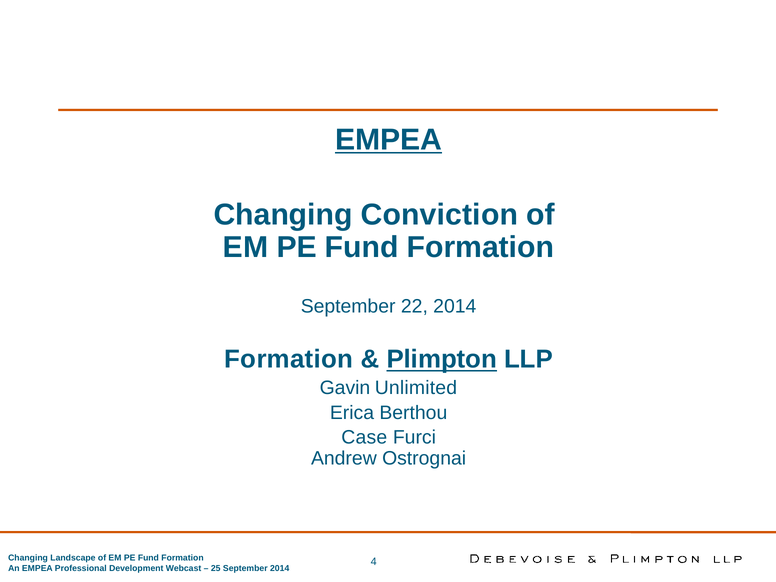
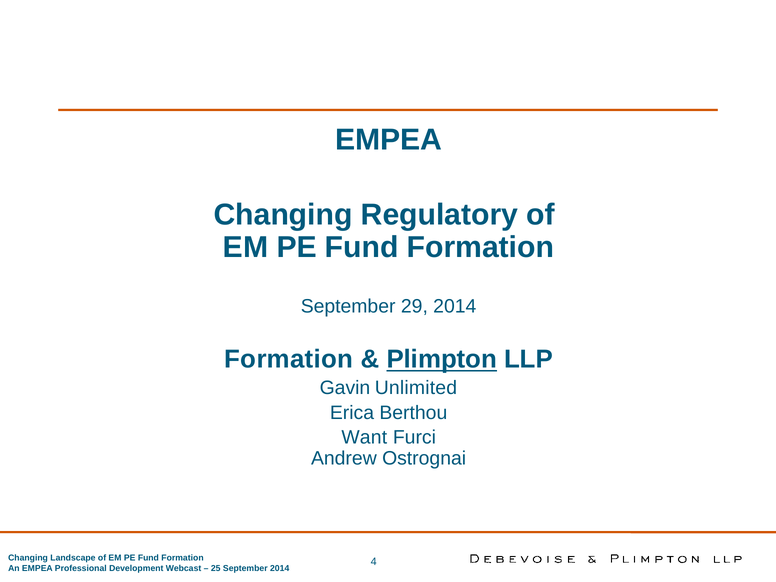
EMPEA underline: present -> none (389, 140)
Conviction: Conviction -> Regulatory (439, 215)
22: 22 -> 29 (414, 307)
Case: Case -> Want (364, 437)
